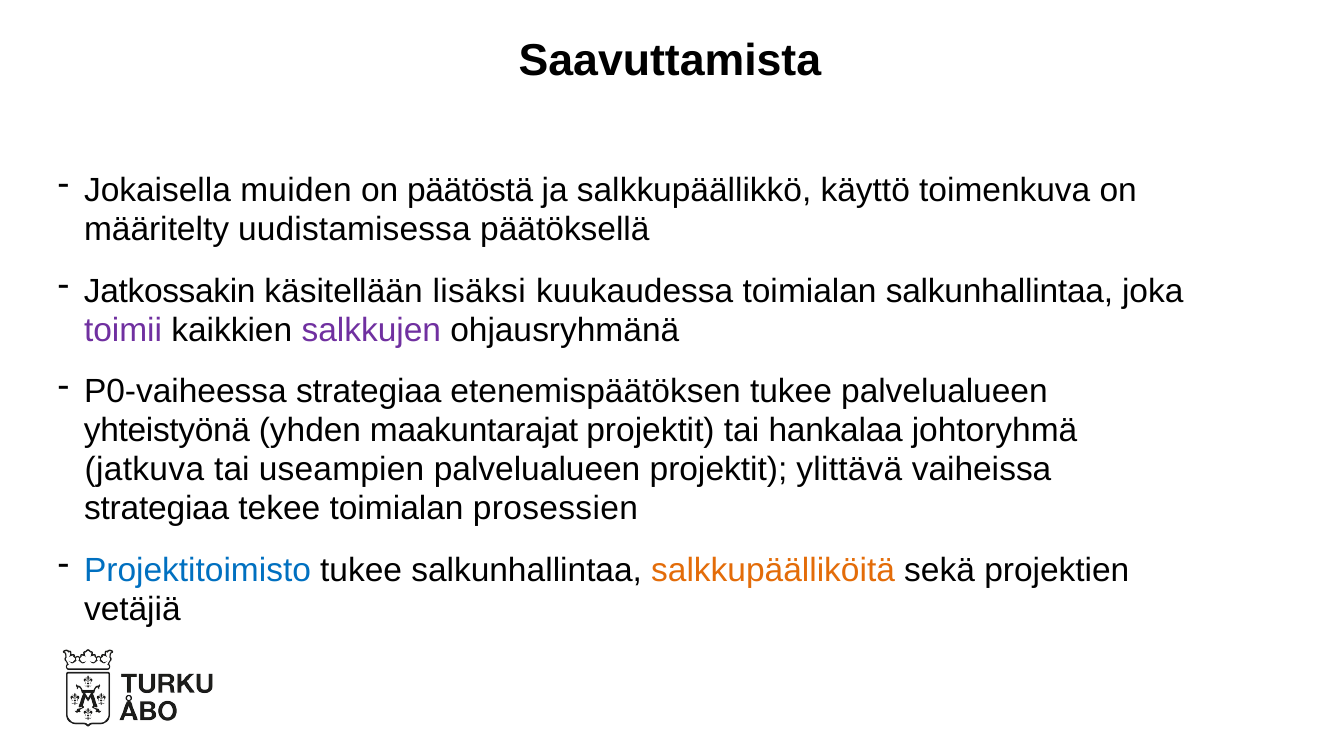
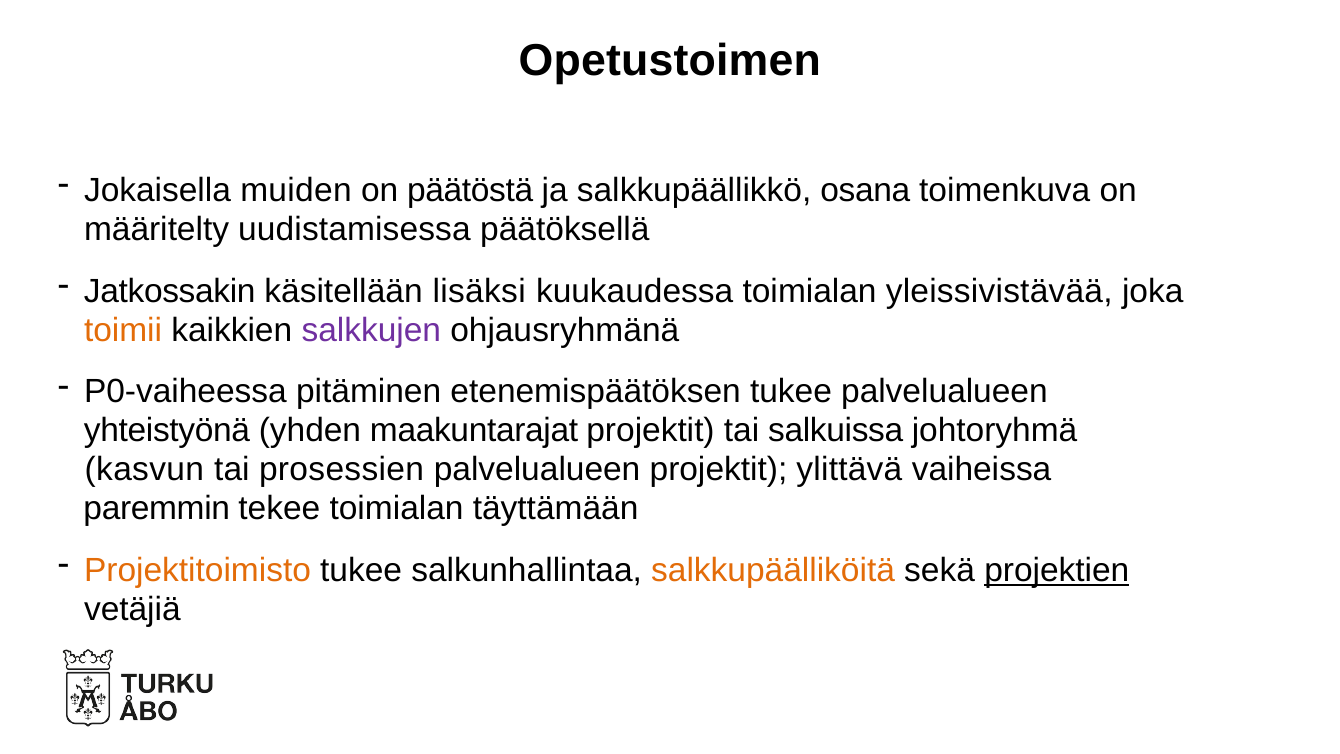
Saavuttamista: Saavuttamista -> Opetustoimen (670, 60)
käyttö: käyttö -> osana (865, 190)
toimialan salkunhallintaa: salkunhallintaa -> yleissivistävää (999, 291)
toimii colour: purple -> orange (123, 330)
P0-vaiheessa strategiaa: strategiaa -> pitäminen (369, 391)
hankalaa: hankalaa -> salkuissa (836, 430)
jatkuva: jatkuva -> kasvun (144, 470)
useampien: useampien -> prosessien (342, 470)
strategiaa: strategiaa -> paremmin (157, 509)
prosessien: prosessien -> täyttämään (556, 509)
Projektitoimisto colour: blue -> orange (197, 570)
projektien underline: none -> present (1057, 570)
